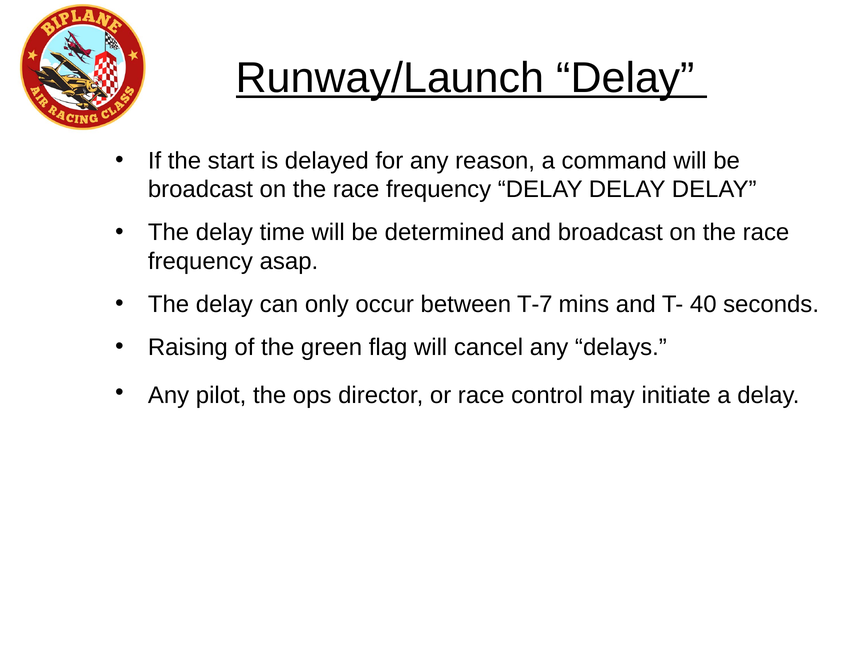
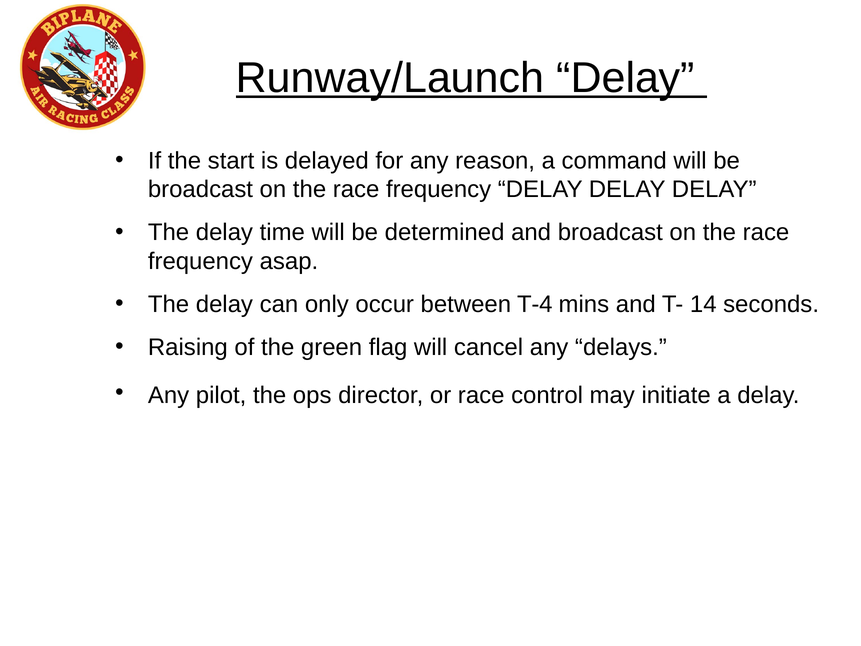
T-7: T-7 -> T-4 (535, 304)
40: 40 -> 14 (703, 304)
